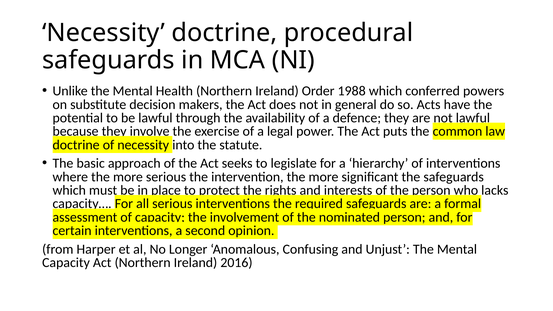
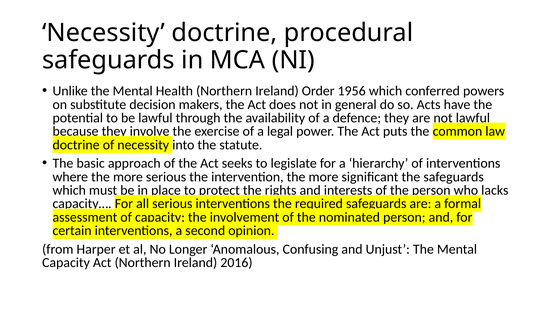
1988: 1988 -> 1956 (352, 91)
